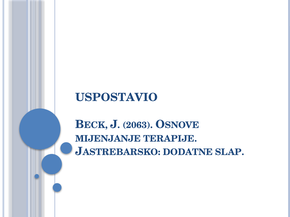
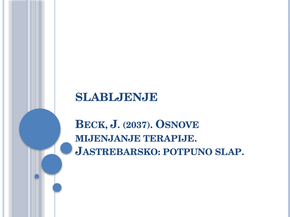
USPOSTAVIO: USPOSTAVIO -> SLABLJENJE (117, 98)
2063: 2063 -> 2037 (138, 125)
DODATNE: DODATNE -> POTPUNO (188, 152)
